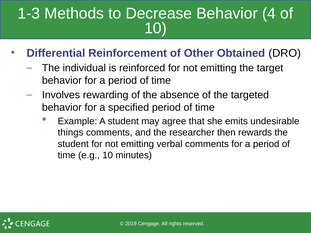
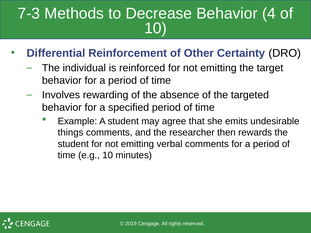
1-3: 1-3 -> 7-3 (29, 13)
Obtained: Obtained -> Certainty (241, 53)
